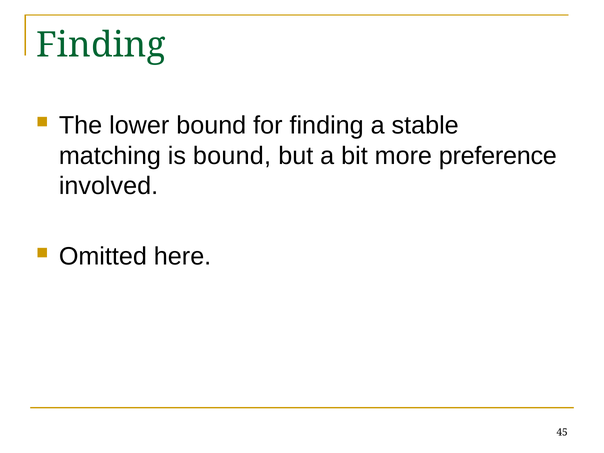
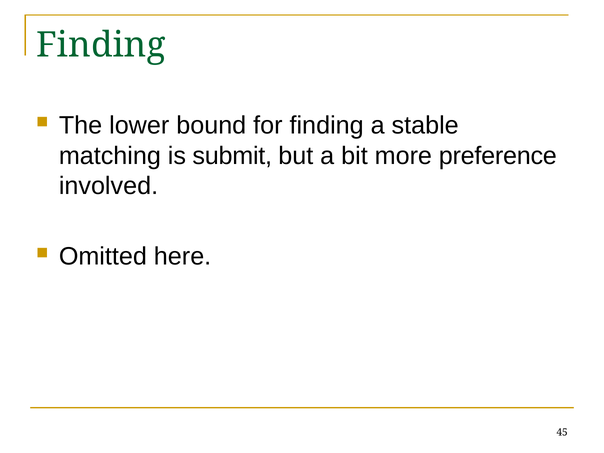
is bound: bound -> submit (232, 156)
